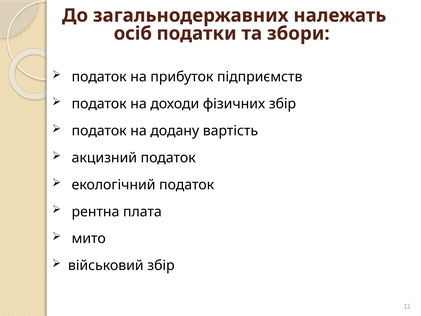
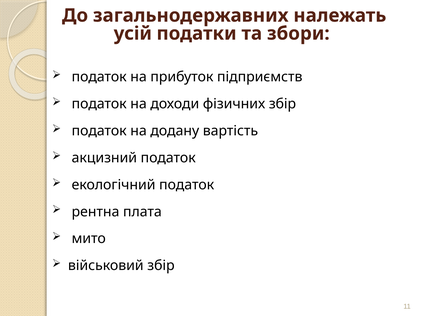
осіб: осіб -> усій (133, 33)
